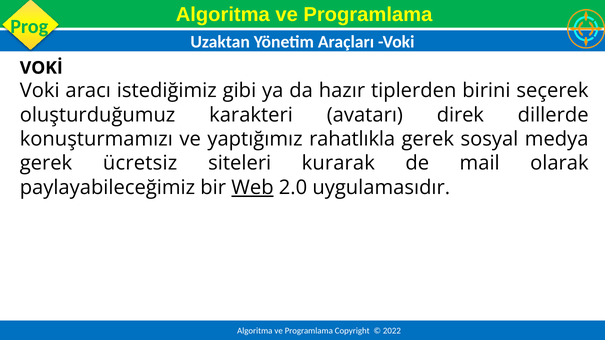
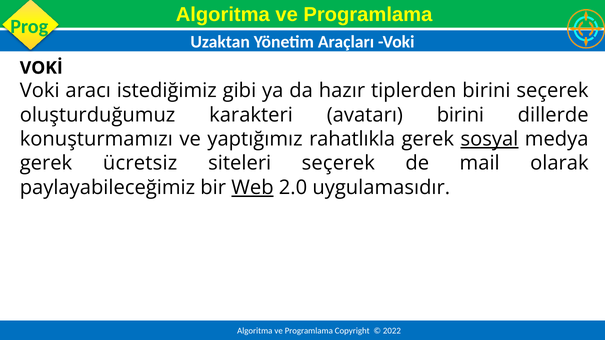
avatarı direk: direk -> birini (460, 115)
sosyal underline: none -> present (489, 139)
siteleri kurarak: kurarak -> seçerek (338, 163)
